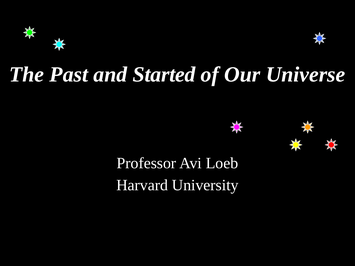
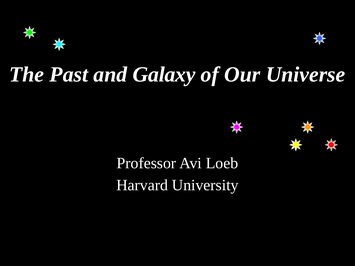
Started: Started -> Galaxy (164, 74)
